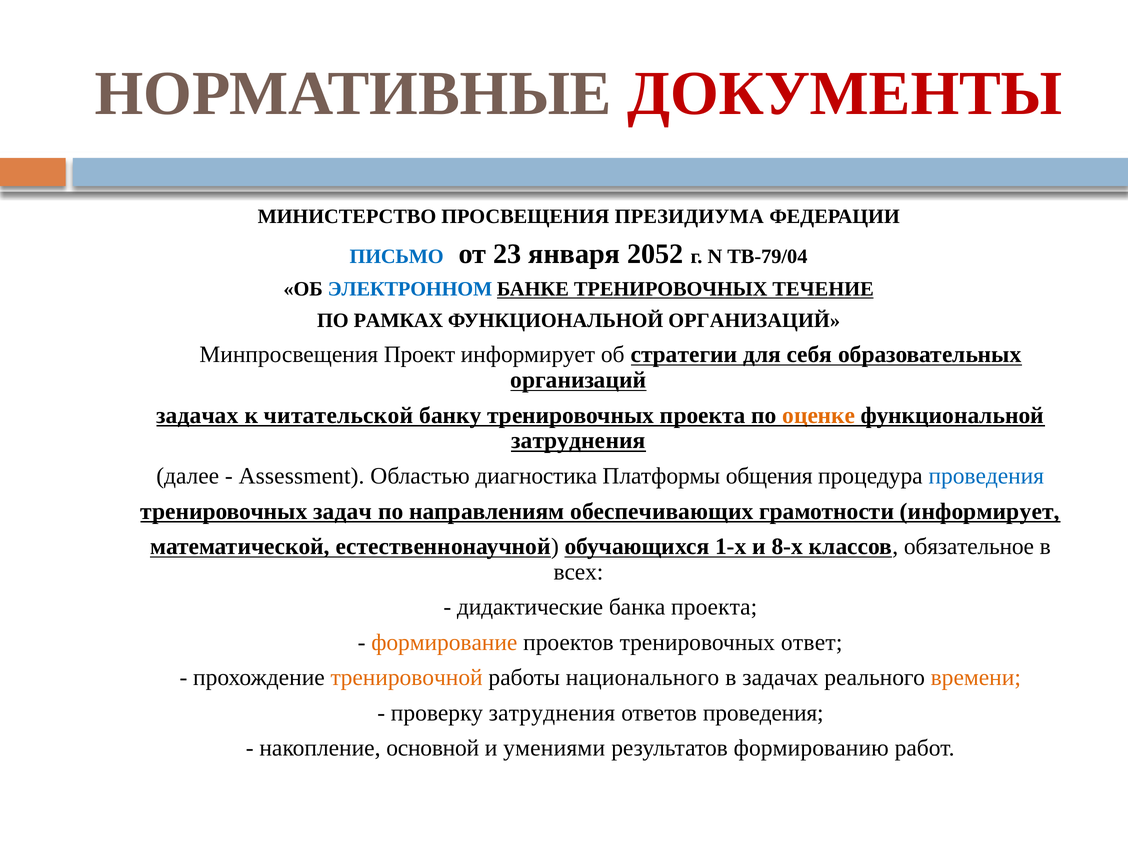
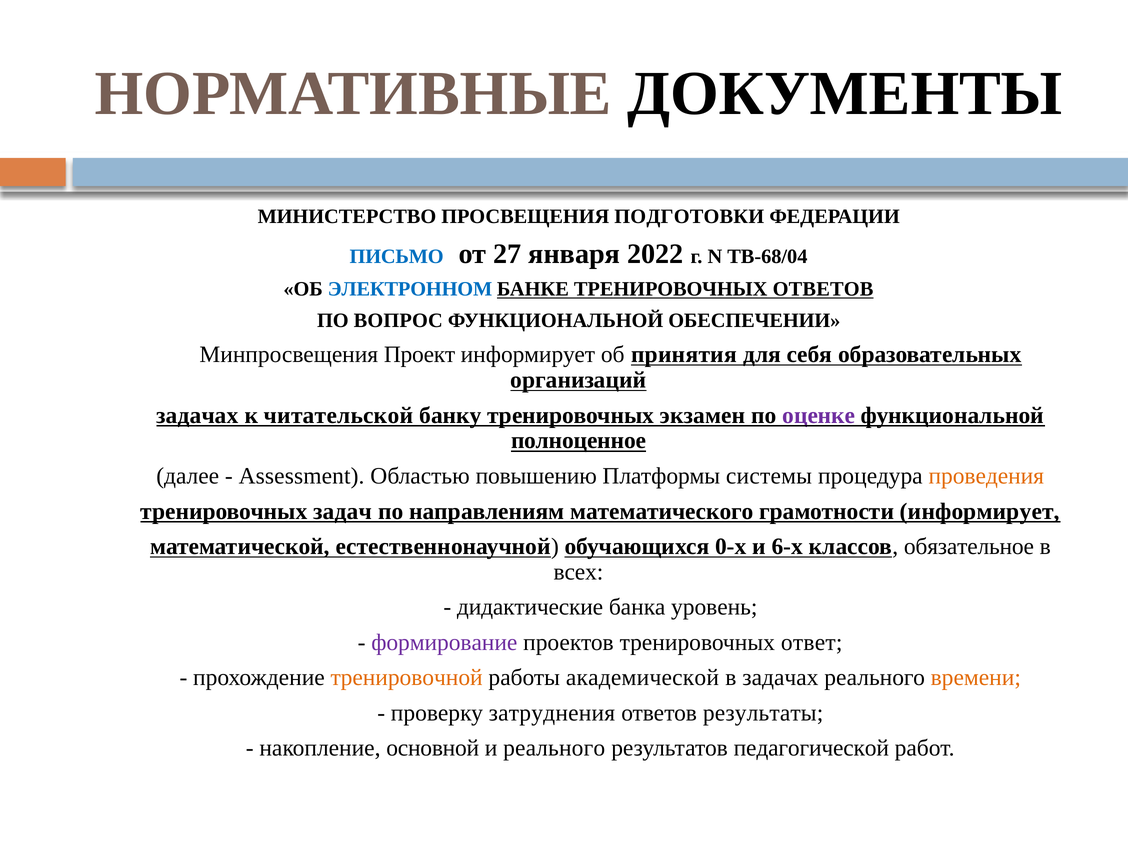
ДОКУМЕНТЫ colour: red -> black (845, 94)
ПРЕЗИДИУМА: ПРЕЗИДИУМА -> ПОДГОТОВКИ (689, 217)
23: 23 -> 27 (507, 254)
2052: 2052 -> 2022 (655, 254)
ТВ-79/04: ТВ-79/04 -> ТВ-68/04 (767, 256)
ТРЕНИРОВОЧНЫХ ТЕЧЕНИЕ: ТЕЧЕНИЕ -> ОТВЕТОВ (823, 289)
РАМКАХ: РАМКАХ -> ВОПРОС (398, 321)
ФУНКЦИОНАЛЬНОЙ ОРГАНИЗАЦИЙ: ОРГАНИЗАЦИЙ -> ОБЕСПЕЧЕНИИ (754, 321)
стратегии: стратегии -> принятия (684, 355)
тренировочных проекта: проекта -> экзамен (703, 415)
оценке colour: orange -> purple (819, 415)
затруднения: затруднения -> полноценное (579, 441)
диагностика: диагностика -> повышению (536, 476)
общения: общения -> системы (769, 476)
проведения colour: blue -> orange (986, 476)
обеспечивающих: обеспечивающих -> математического (662, 511)
1-х: 1-х -> 0-х (731, 547)
8-х: 8-х -> 6-х (787, 547)
банка проекта: проекта -> уровень (714, 607)
формирование colour: orange -> purple (444, 642)
национального: национального -> академической (642, 678)
ответов проведения: проведения -> результаты (763, 713)
и умениями: умениями -> реального (554, 748)
формированию: формированию -> педагогической (811, 748)
